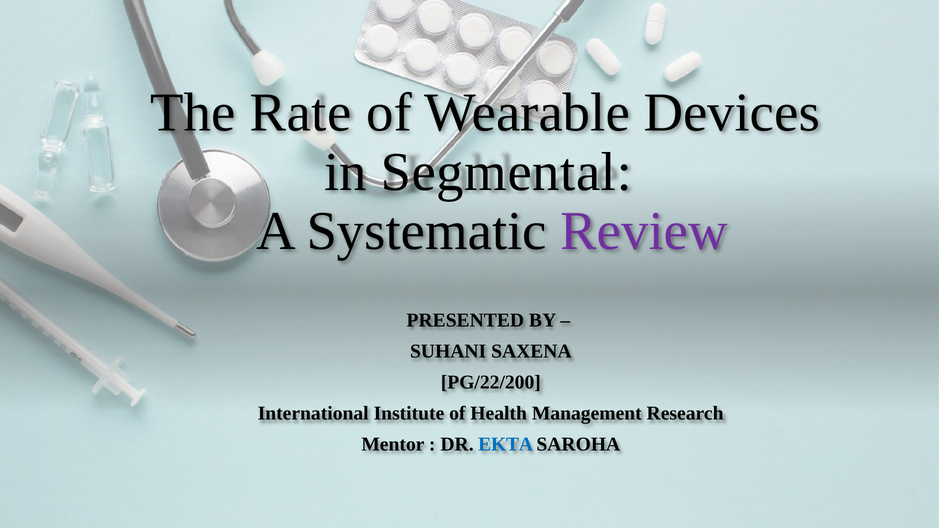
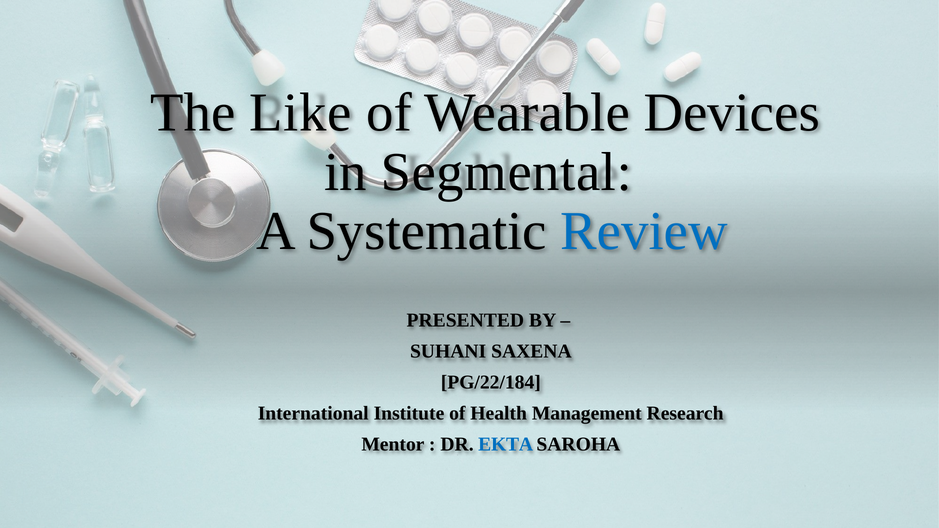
Rate: Rate -> Like (300, 113)
Review colour: purple -> blue (644, 231)
PG/22/200: PG/22/200 -> PG/22/184 (491, 382)
